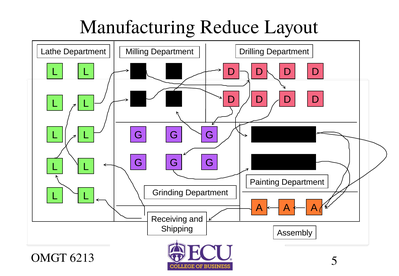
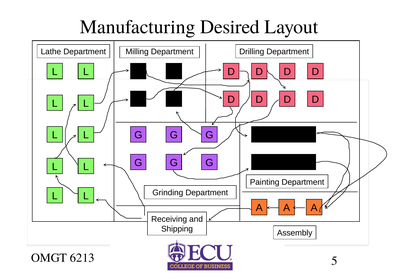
Reduce: Reduce -> Desired (230, 27)
